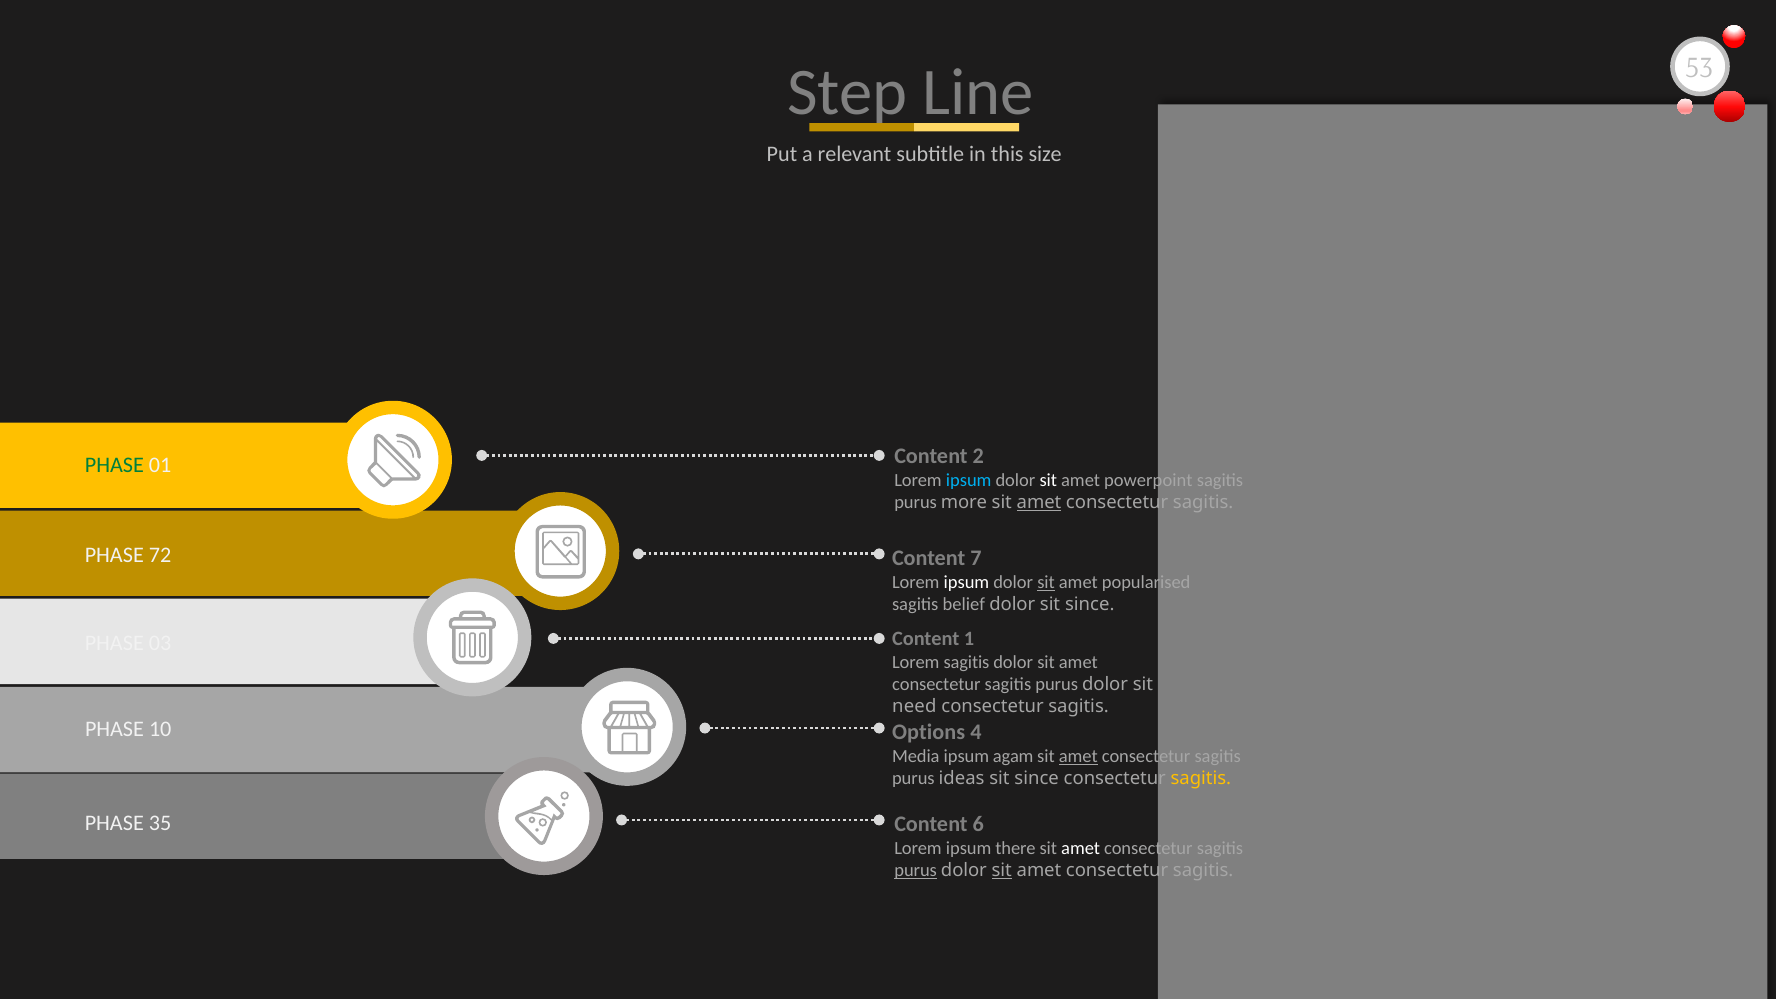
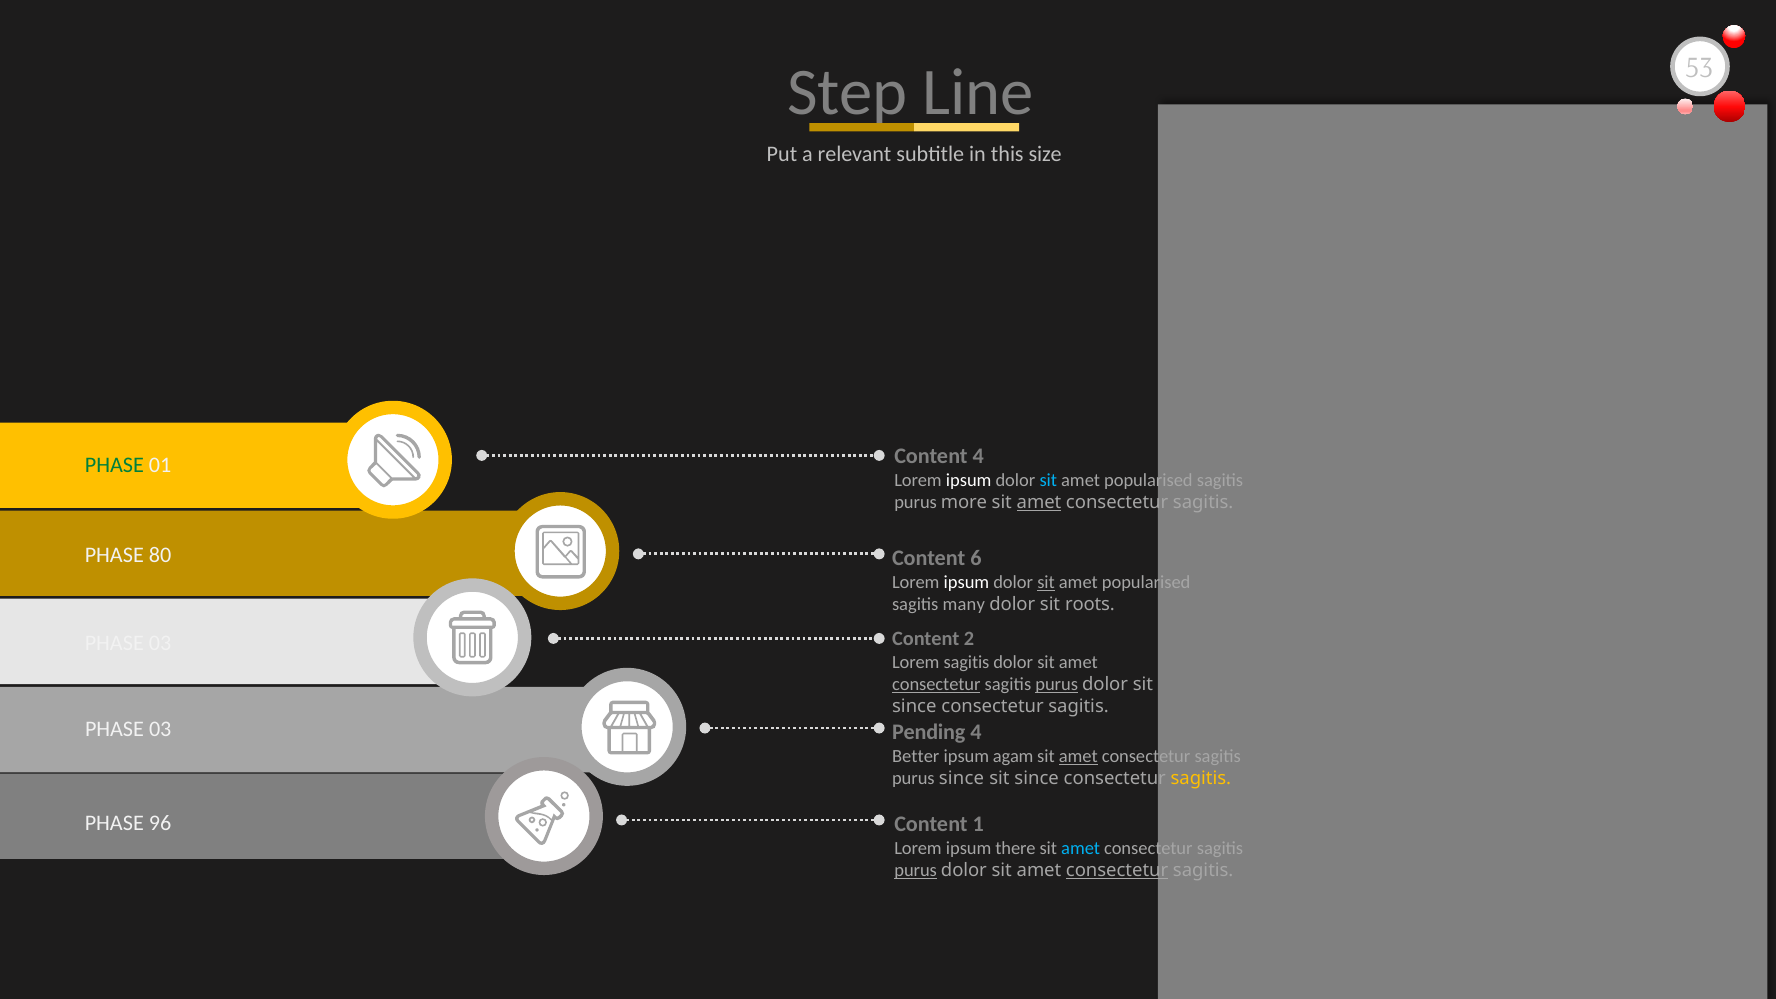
Content 2: 2 -> 4 (978, 456)
ipsum colour: light blue -> white (969, 480)
sit colour: white -> light blue (1048, 480)
powerpoint: powerpoint -> popularised (1148, 480)
72: 72 -> 80 (160, 555)
7: 7 -> 6 (976, 558)
belief: belief -> many (964, 604)
dolor sit since: since -> roots (1090, 604)
1: 1 -> 2 (969, 639)
consectetur underline: none -> present (936, 685)
purus underline: none -> present (1057, 685)
need: need -> since (914, 707)
10: 10 -> 03 (160, 729)
Options: Options -> Pending (929, 732)
Media: Media -> Better (916, 756)
purus ideas: ideas -> since (962, 778)
35: 35 -> 96 (160, 824)
6: 6 -> 1 (978, 824)
amet colour: white -> light blue (1081, 848)
sit underline: present -> none (1002, 870)
consectetur underline: none -> present (1117, 870)
